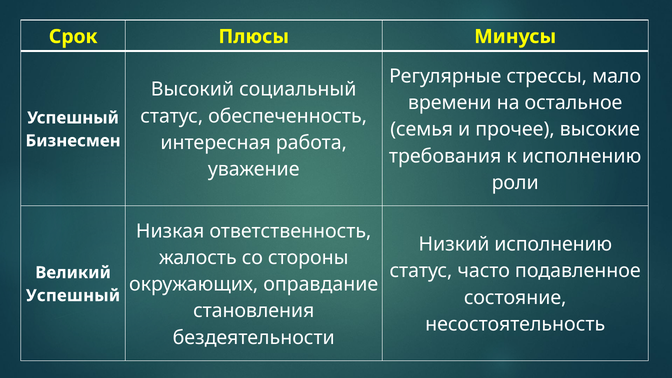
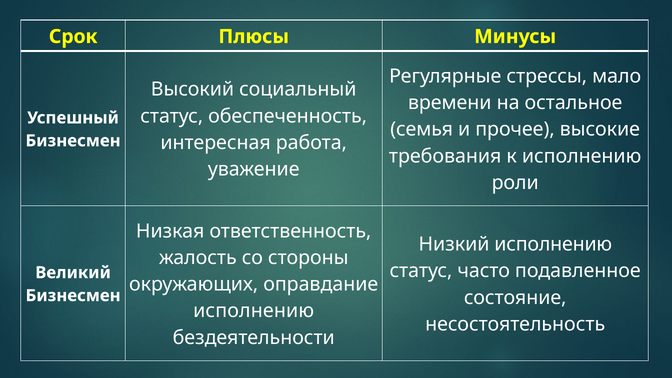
Успешный: Успешный -> Бизнесмен (73, 296)
становления: становления -> исполнению (254, 311)
